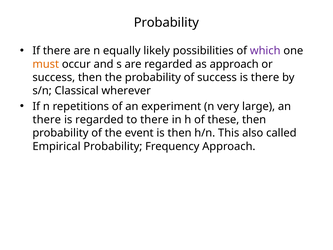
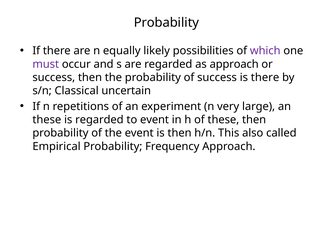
must colour: orange -> purple (46, 64)
wherever: wherever -> uncertain (126, 91)
there: there -> these (47, 120)
to there: there -> event (155, 120)
